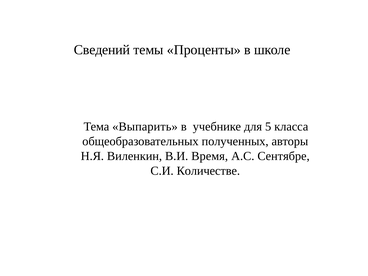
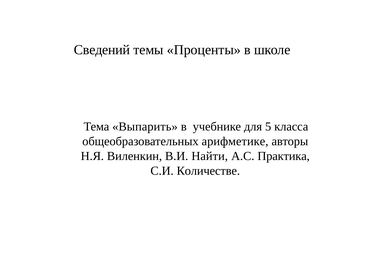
полученных: полученных -> арифметике (235, 141)
Время: Время -> Найти (210, 156)
Сентябре: Сентябре -> Практика (284, 156)
